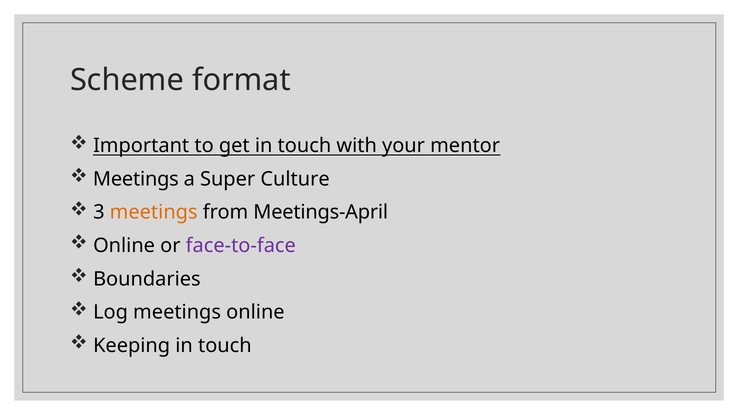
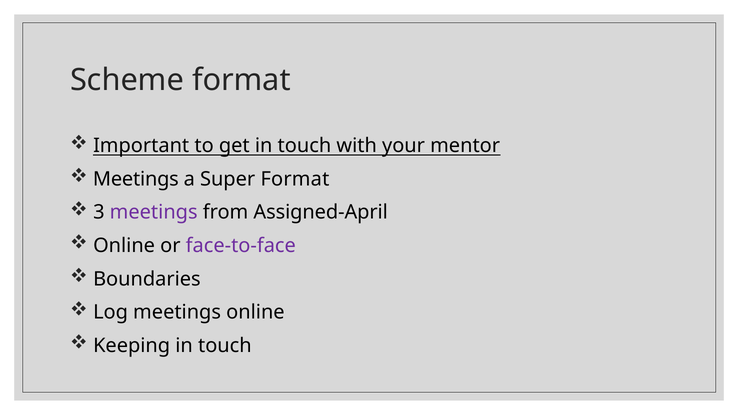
Super Culture: Culture -> Format (295, 179)
meetings colour: orange -> purple (154, 212)
Meetings-April: Meetings-April -> Assigned-April (321, 212)
